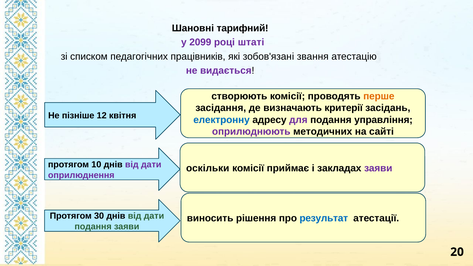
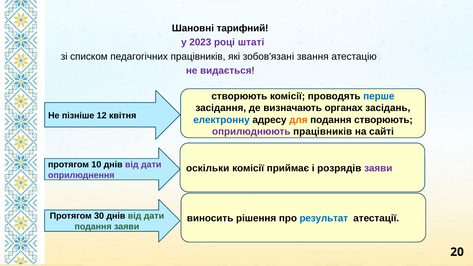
2099: 2099 -> 2023 (200, 42)
перше colour: orange -> blue (379, 96)
критерії: критерії -> органах (344, 108)
для colour: purple -> orange (298, 120)
подання управління: управління -> створюють (383, 120)
оприлюднюють методичних: методичних -> працівників (323, 132)
закладах: закладах -> розрядів (339, 168)
